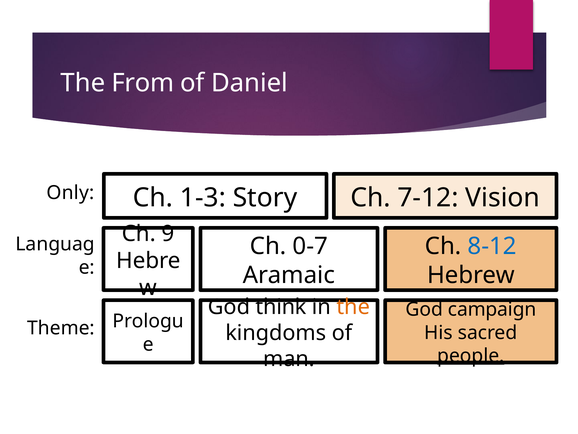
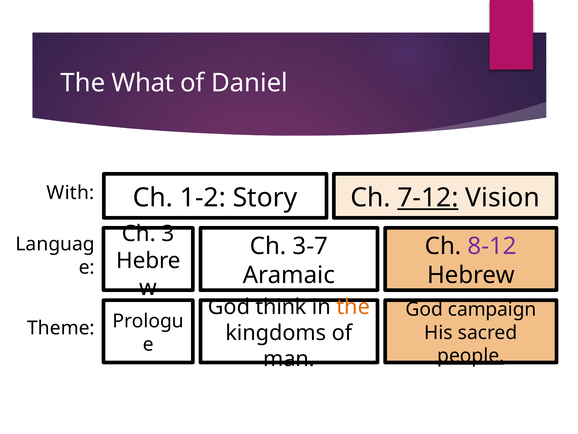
From: From -> What (143, 83)
Only: Only -> With (70, 192)
1-3: 1-3 -> 1-2 (203, 198)
7-12 underline: none -> present (428, 198)
9: 9 -> 3 (168, 233)
0-7: 0-7 -> 3-7 (310, 246)
8-12 colour: blue -> purple (492, 246)
